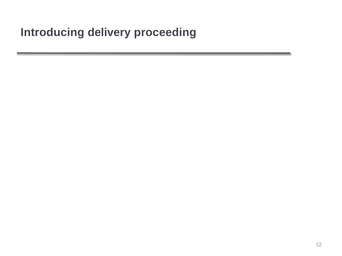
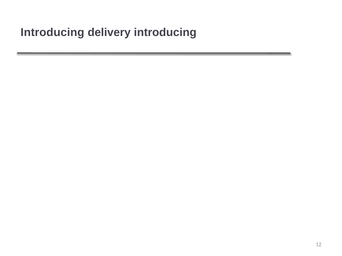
delivery proceeding: proceeding -> introducing (165, 32)
